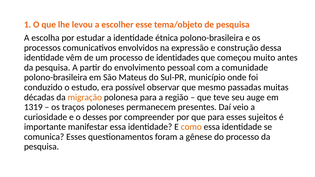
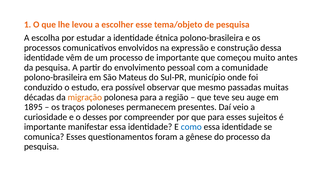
de identidades: identidades -> importante (178, 58)
1319: 1319 -> 1895 (33, 107)
como colour: orange -> blue (191, 127)
